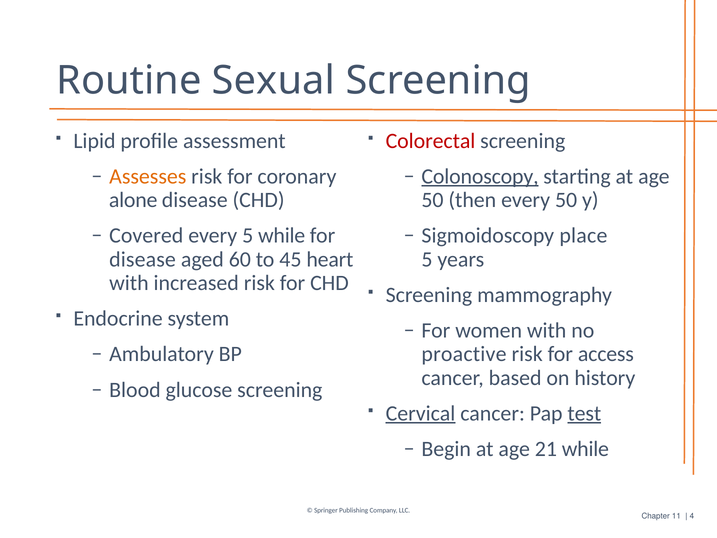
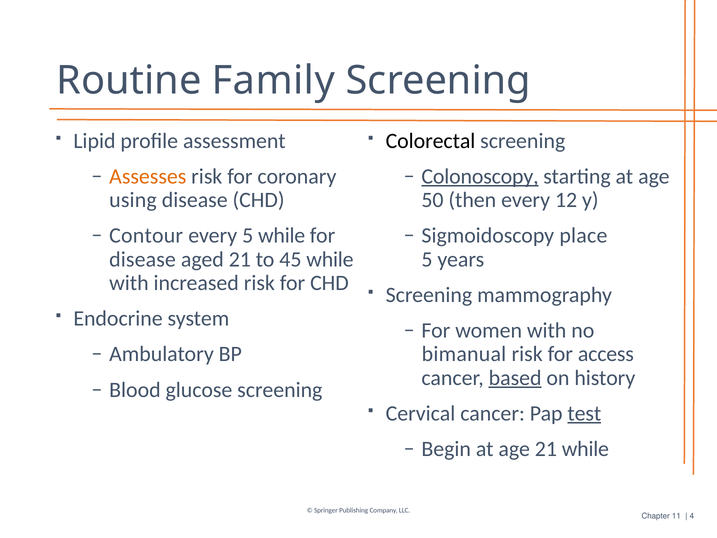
Sexual: Sexual -> Family (273, 80)
Colorectal colour: red -> black (430, 141)
alone: alone -> using (133, 200)
every 50: 50 -> 12 (566, 200)
Covered: Covered -> Contour (146, 236)
aged 60: 60 -> 21 (240, 259)
45 heart: heart -> while (330, 259)
proactive: proactive -> bimanual (464, 354)
based underline: none -> present (515, 378)
Cervical underline: present -> none (420, 413)
